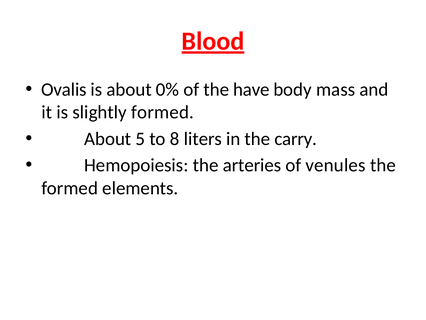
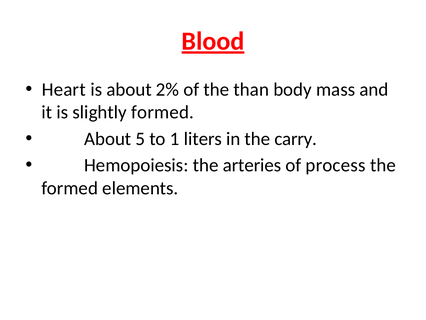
Ovalis: Ovalis -> Heart (64, 89)
0%: 0% -> 2% (168, 89)
have: have -> than (251, 89)
8: 8 -> 1 (175, 139)
venules: venules -> process (335, 165)
